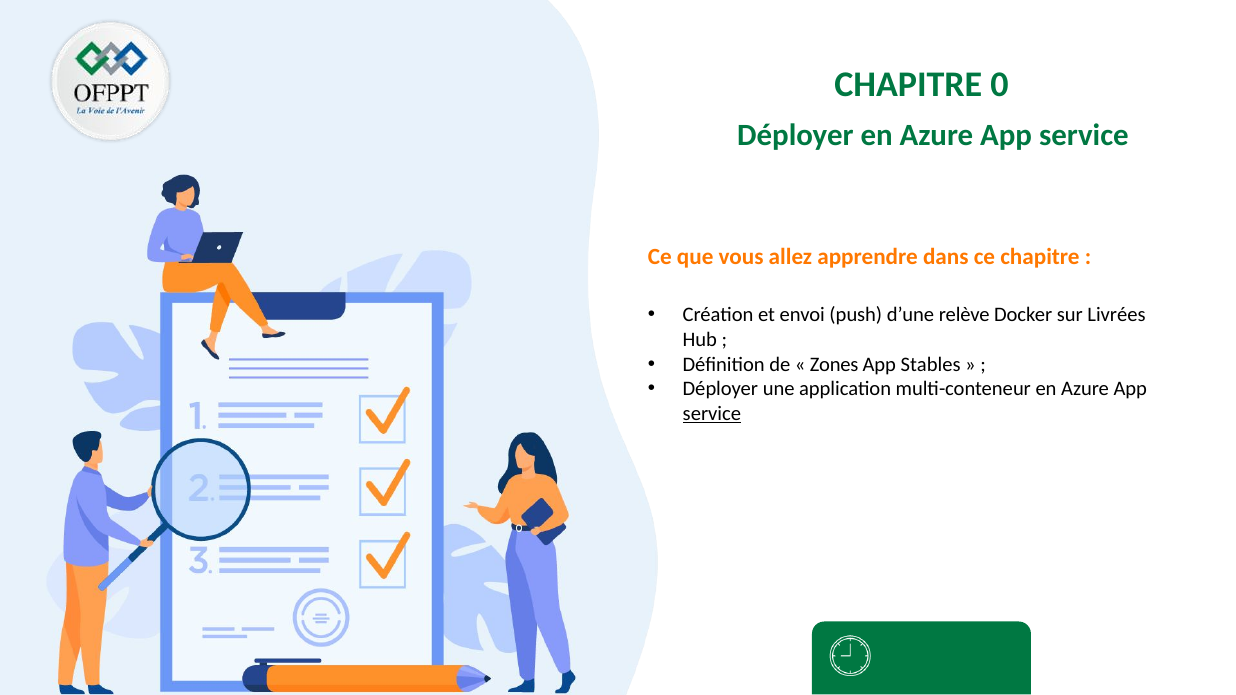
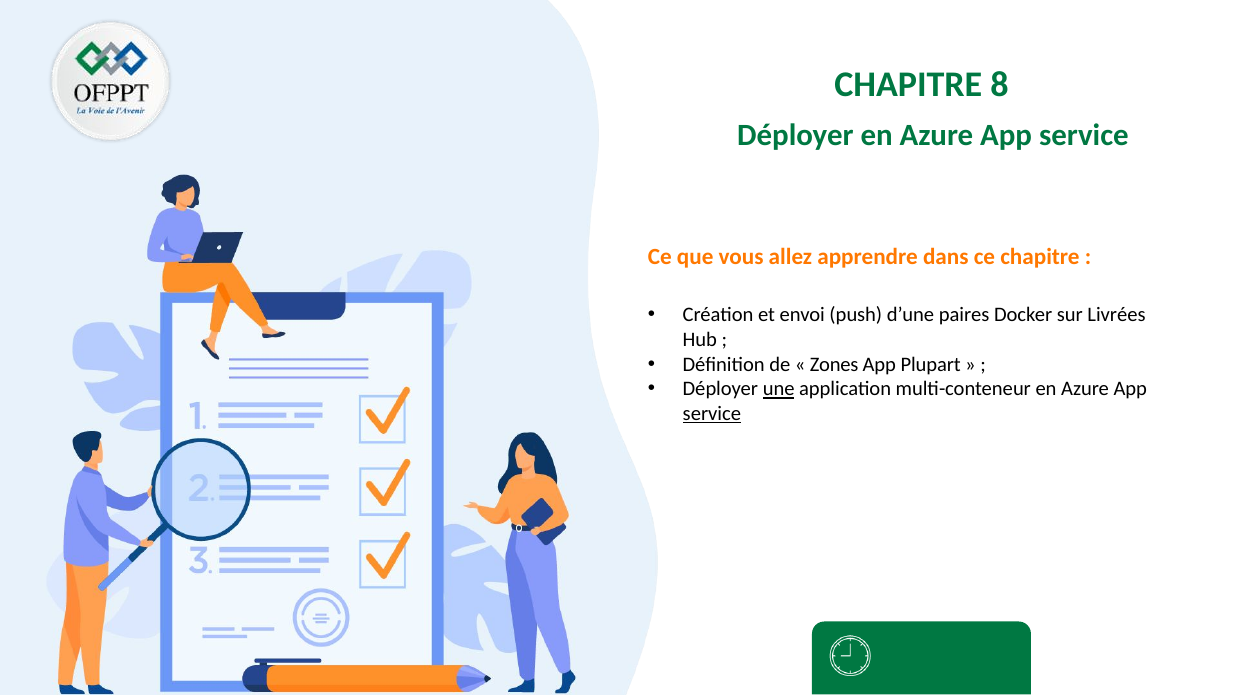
0: 0 -> 8 (999, 85)
relève: relève -> paires (964, 315)
Stables: Stables -> Plupart (931, 365)
une underline: none -> present (779, 389)
